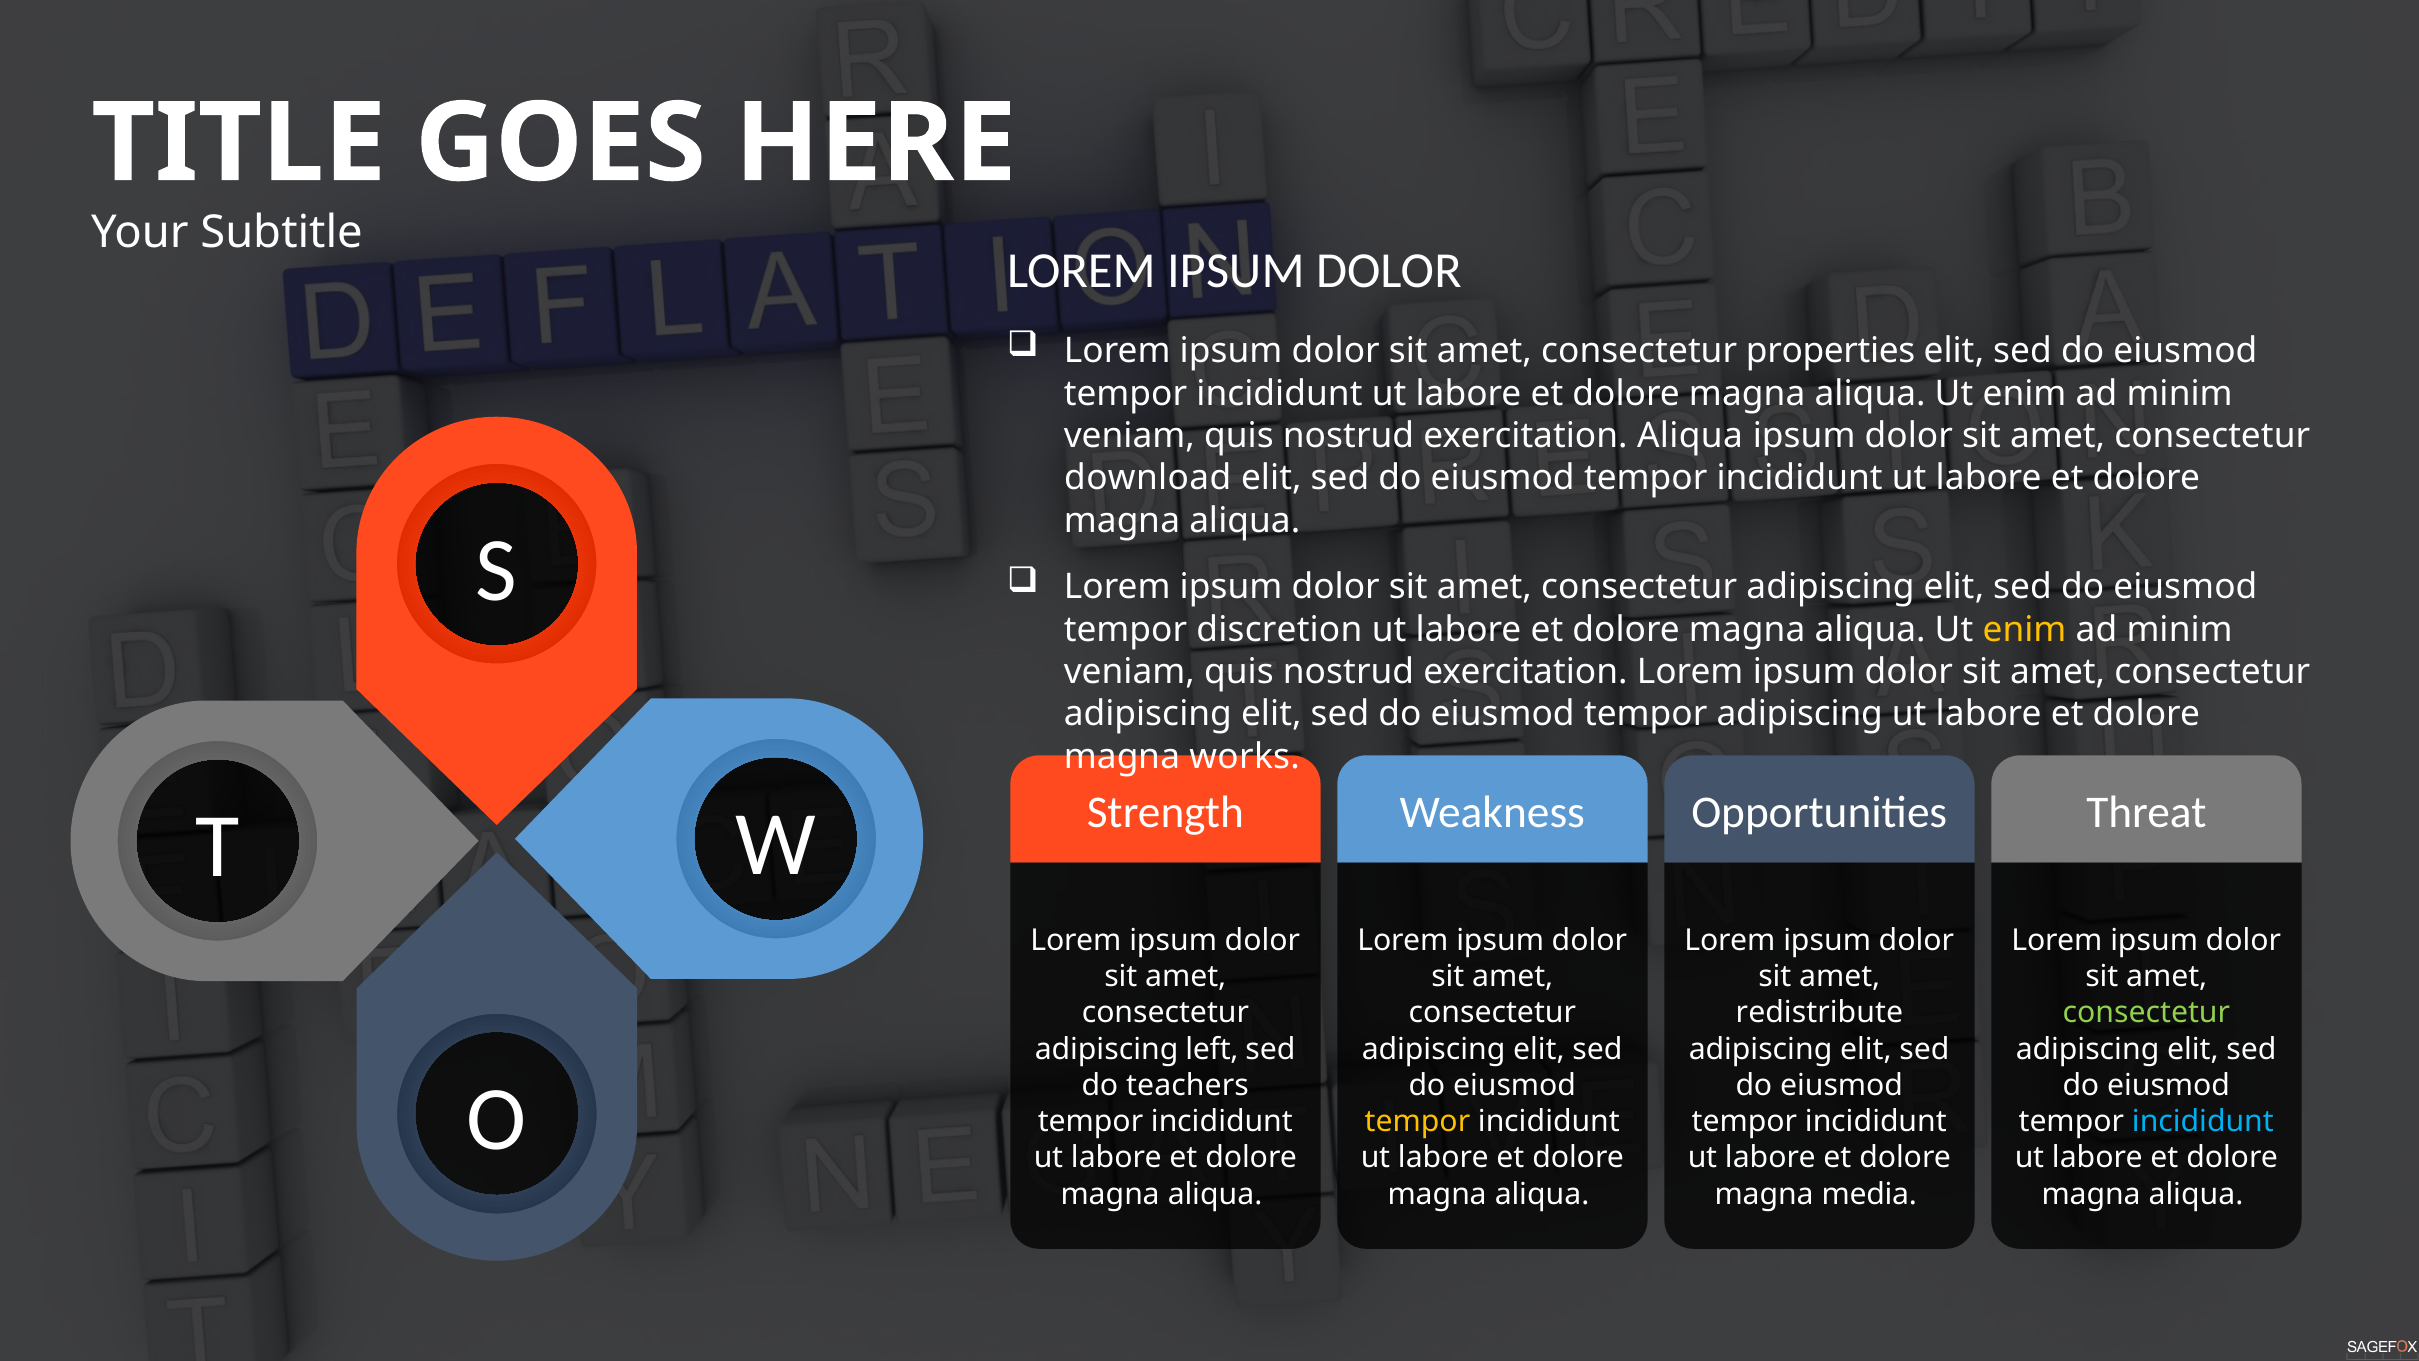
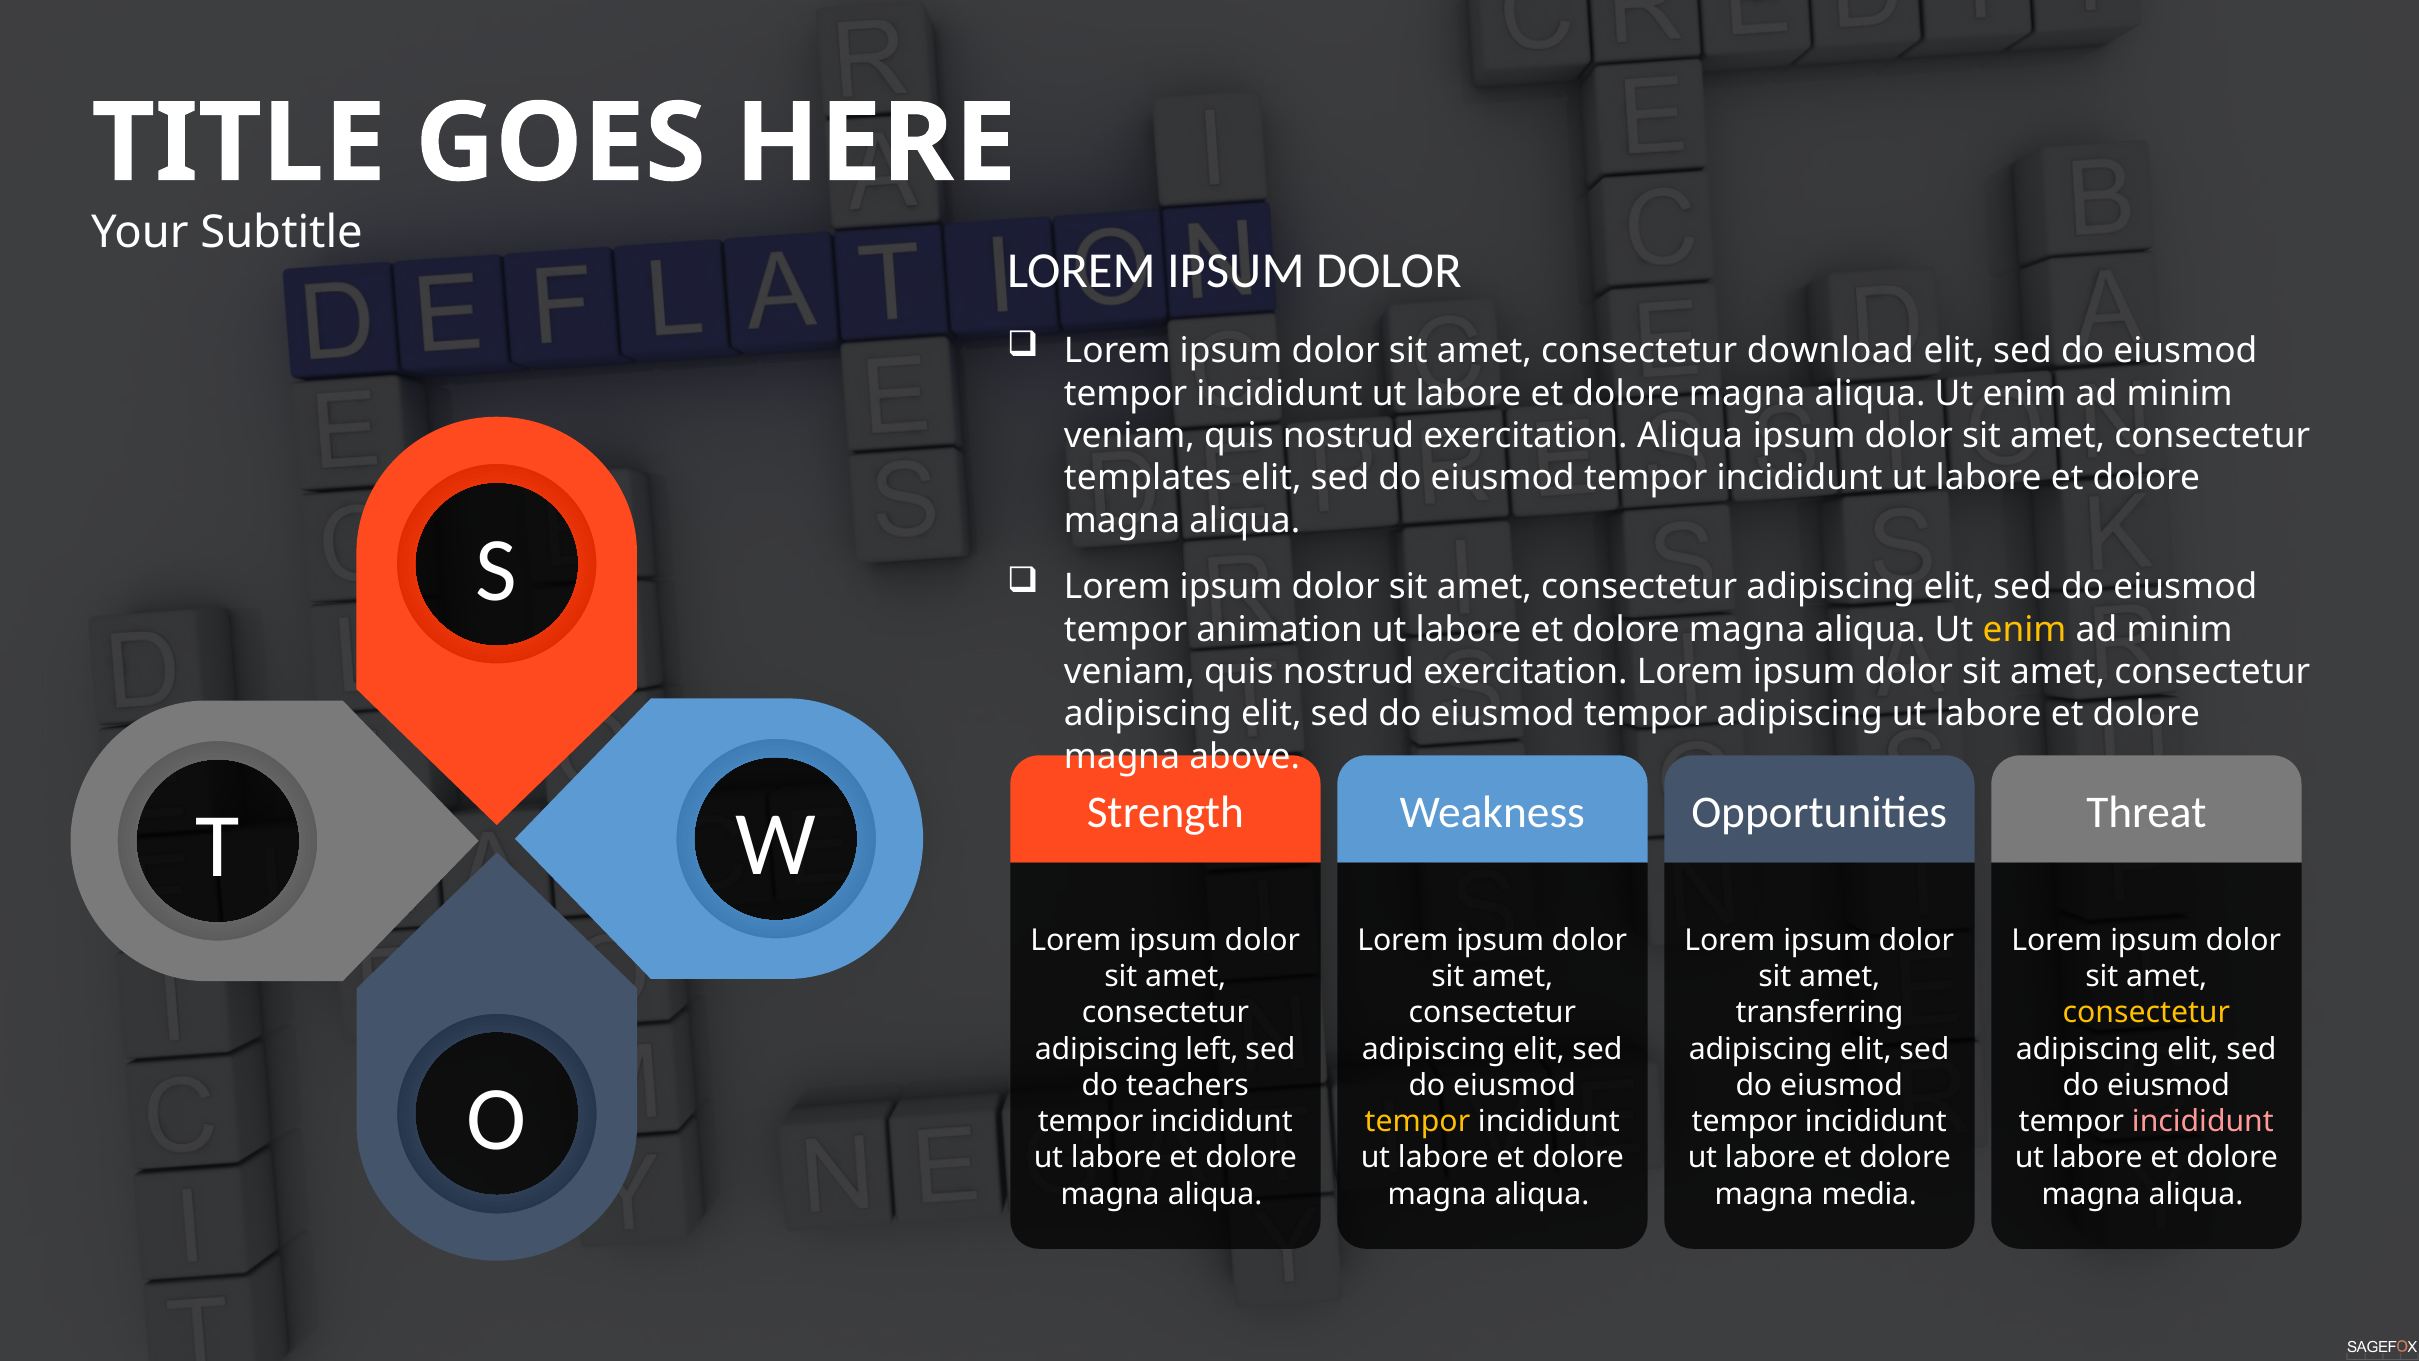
properties: properties -> download (1830, 351)
download: download -> templates (1148, 478)
discretion: discretion -> animation (1280, 629)
works: works -> above (1245, 756)
redistribute: redistribute -> transferring (1820, 1013)
consectetur colour: light green -> yellow (2146, 1013)
incididunt colour: light blue -> pink (2203, 1121)
